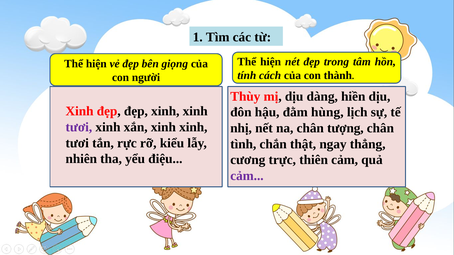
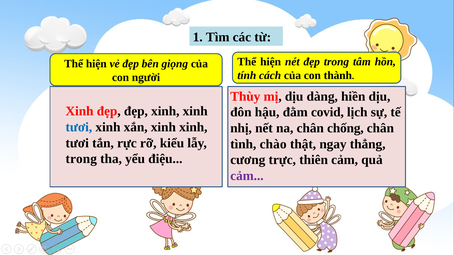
hùng: hùng -> covid (327, 112)
tươi colour: purple -> blue (79, 127)
tượng: tượng -> chống (345, 128)
chắn: chắn -> chào (273, 144)
nhiên: nhiên -> trong (81, 159)
